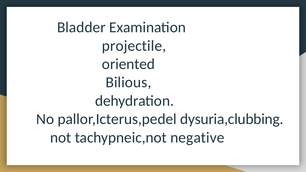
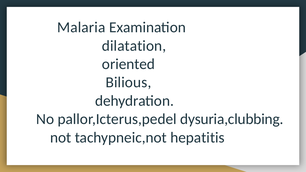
Bladder: Bladder -> Malaria (81, 27)
projectile: projectile -> dilatation (134, 46)
negative: negative -> hepatitis (197, 138)
